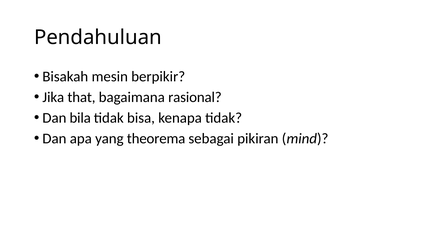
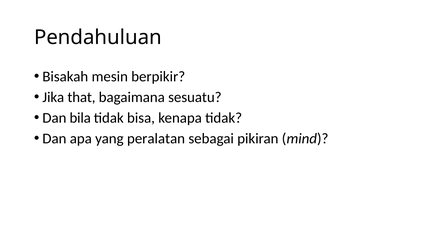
rasional: rasional -> sesuatu (195, 97)
theorema: theorema -> peralatan (156, 139)
